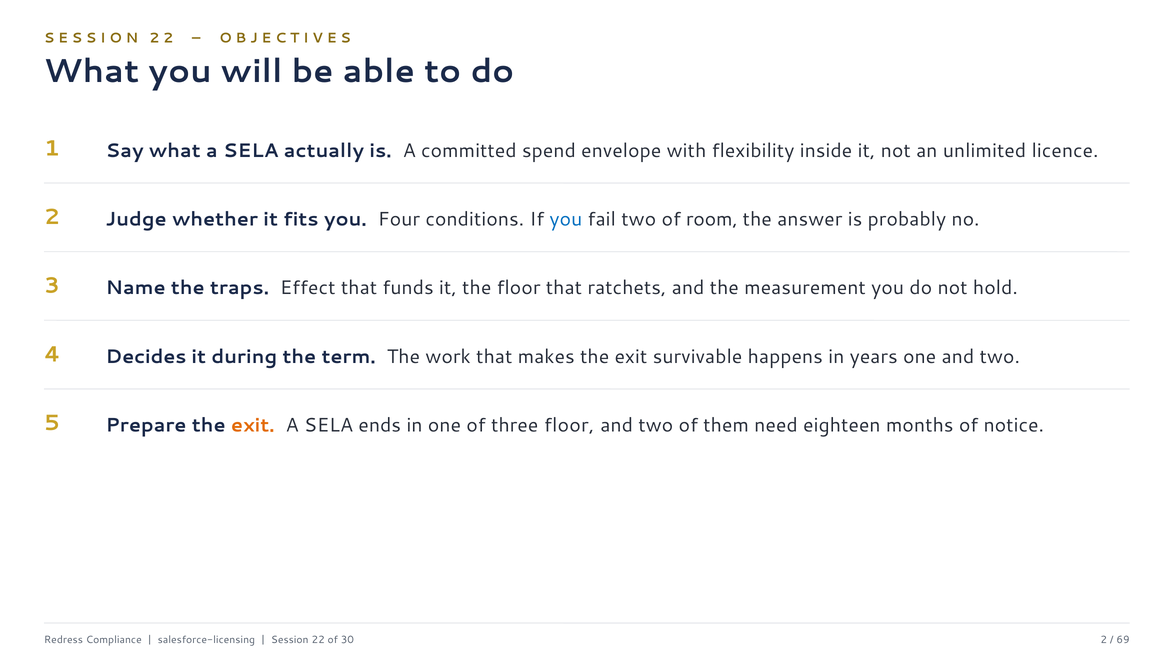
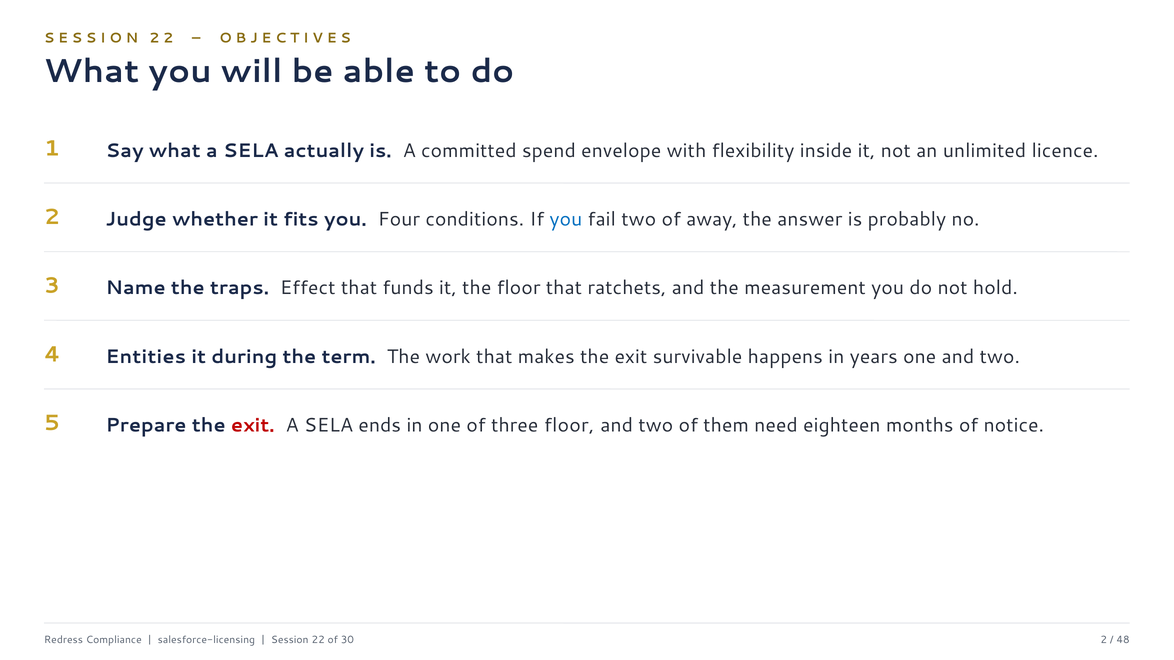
room: room -> away (712, 219)
Decides: Decides -> Entities (146, 357)
exit colour: orange -> red (253, 425)
69: 69 -> 48 (1123, 640)
